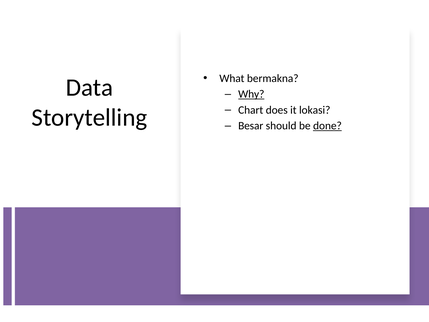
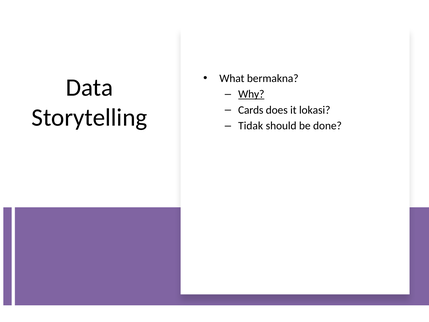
Chart: Chart -> Cards (251, 110)
Besar: Besar -> Tidak (251, 126)
done underline: present -> none (327, 126)
